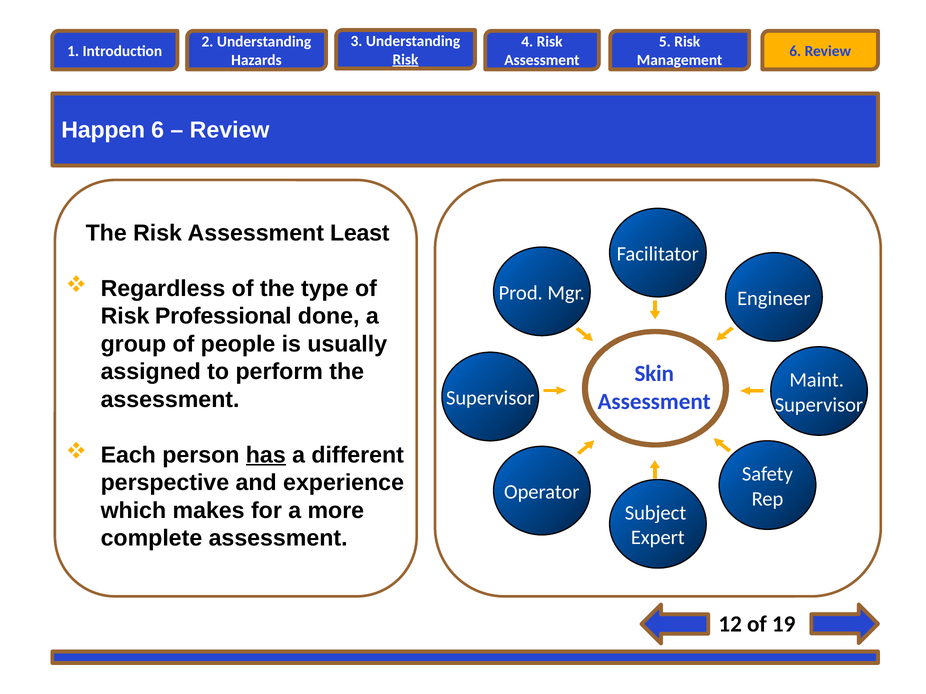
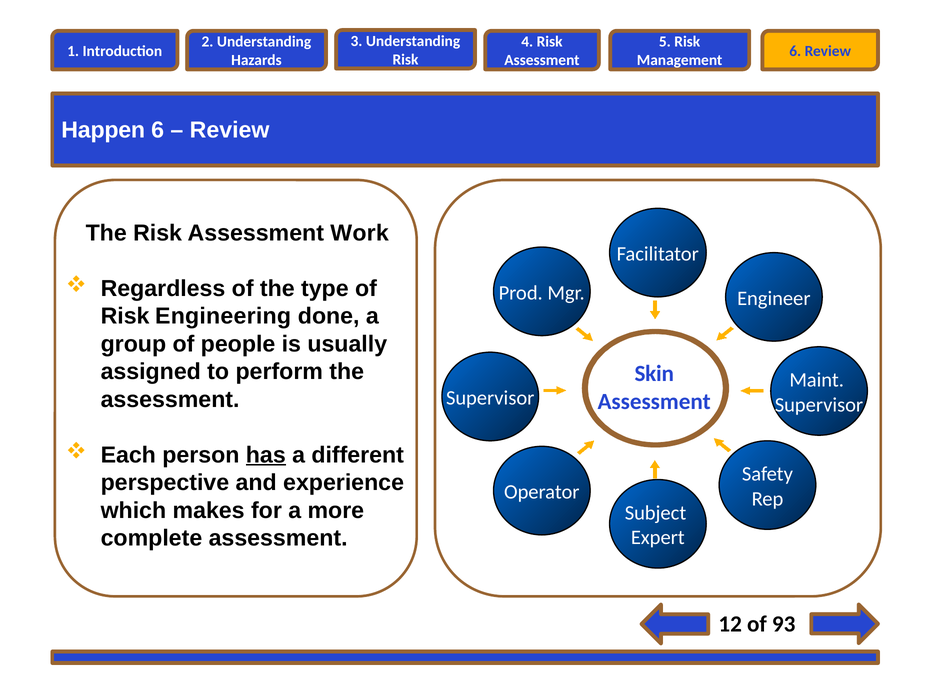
Risk underline: present -> none (405, 60)
Least: Least -> Work (360, 233)
Professional: Professional -> Engineering (223, 316)
19: 19 -> 93 (784, 625)
